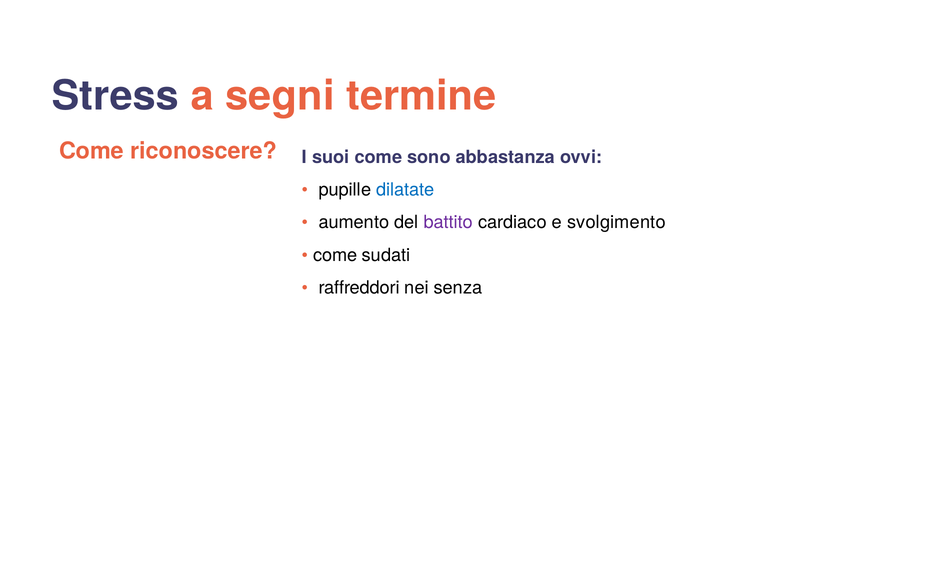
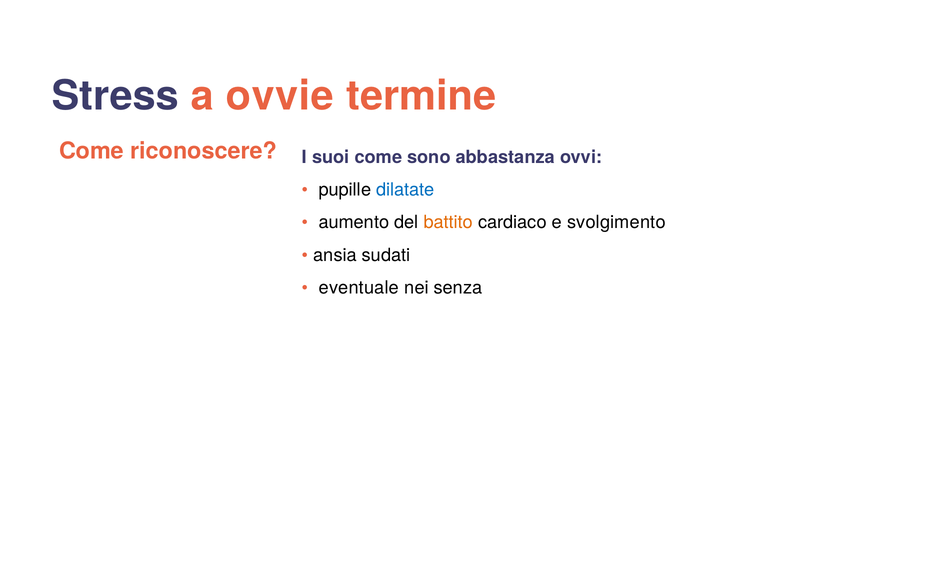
segni: segni -> ovvie (280, 96)
battito colour: purple -> orange (448, 223)
come: come -> ansia (335, 255)
raffreddori: raffreddori -> eventuale (359, 288)
